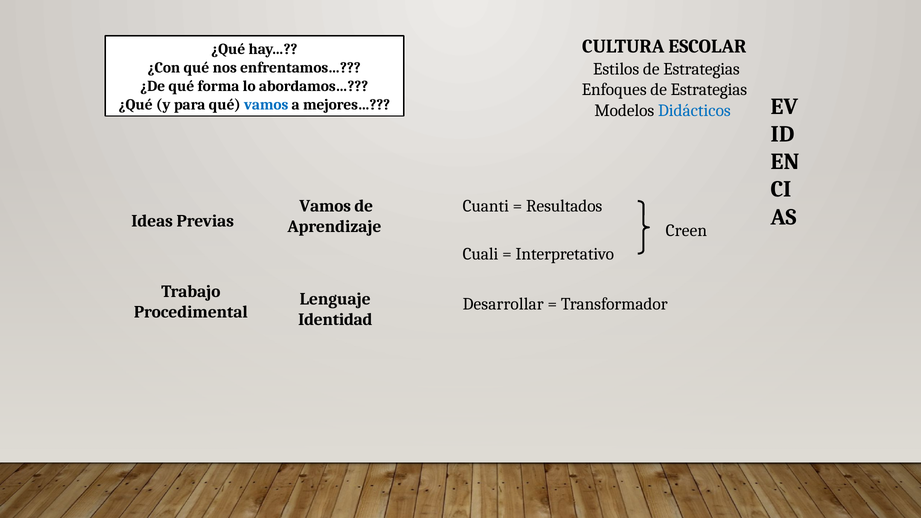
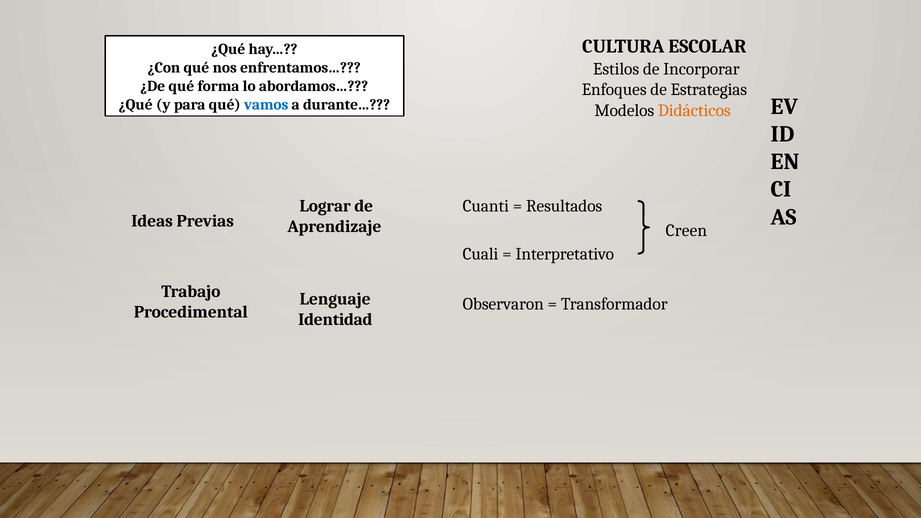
Estilos de Estrategias: Estrategias -> Incorporar (702, 69)
mejores…: mejores… -> durante… (347, 105)
Didácticos colour: blue -> orange (694, 110)
Vamos: Vamos -> Lograr (325, 206)
Desarrollar: Desarrollar -> Observaron (503, 304)
